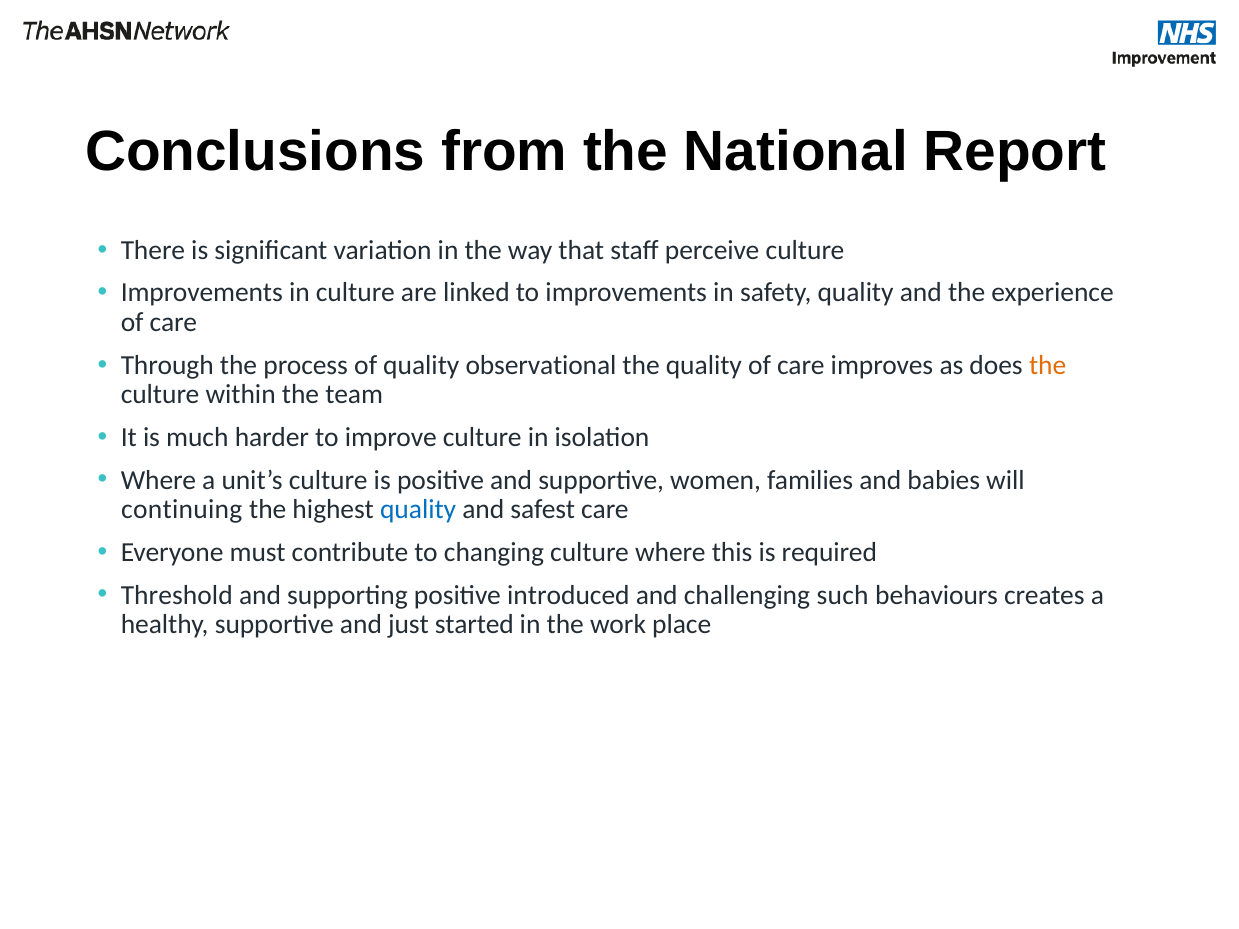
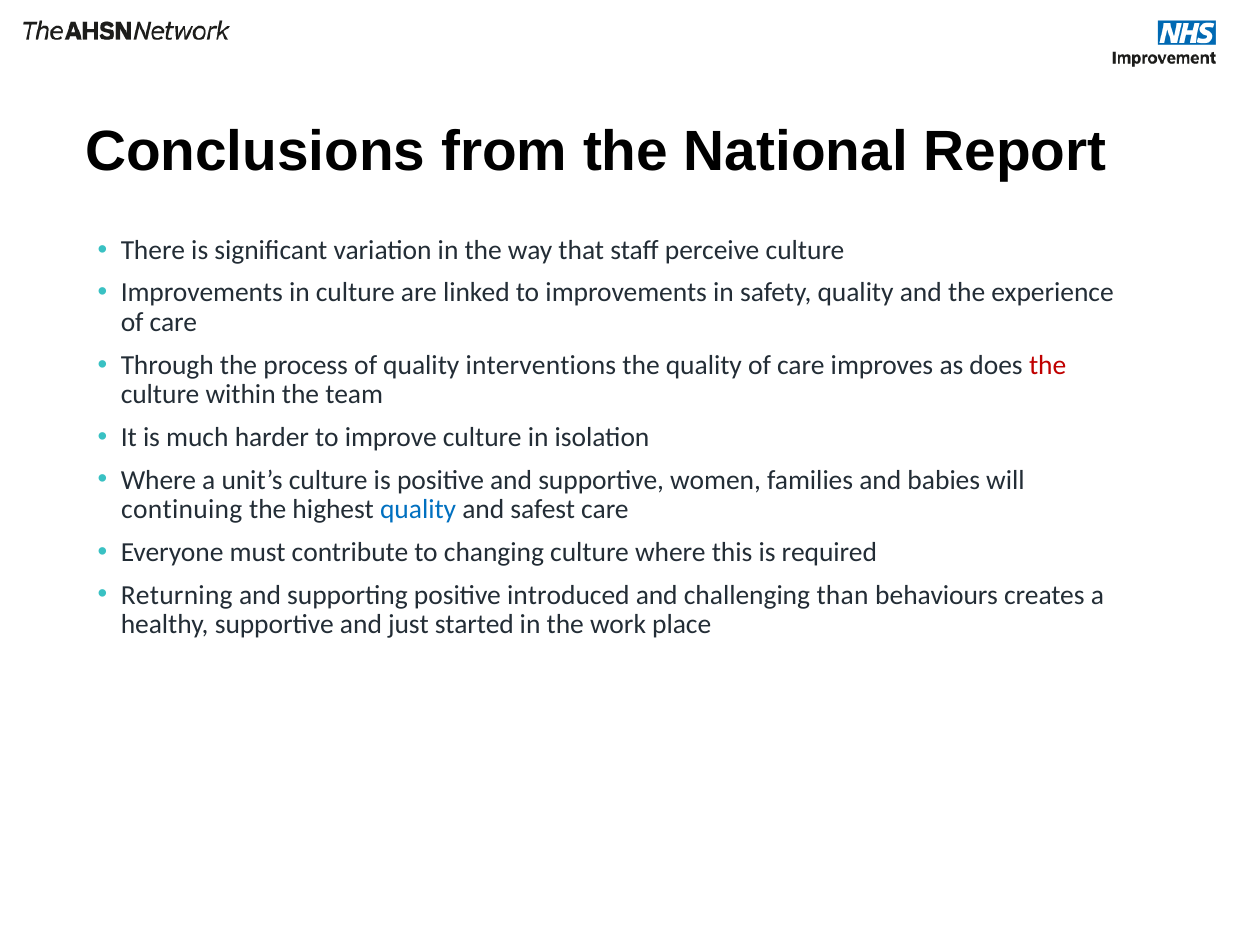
observational: observational -> interventions (541, 365)
the colour: orange -> red (1048, 365)
Threshold: Threshold -> Returning (177, 595)
such: such -> than (843, 595)
